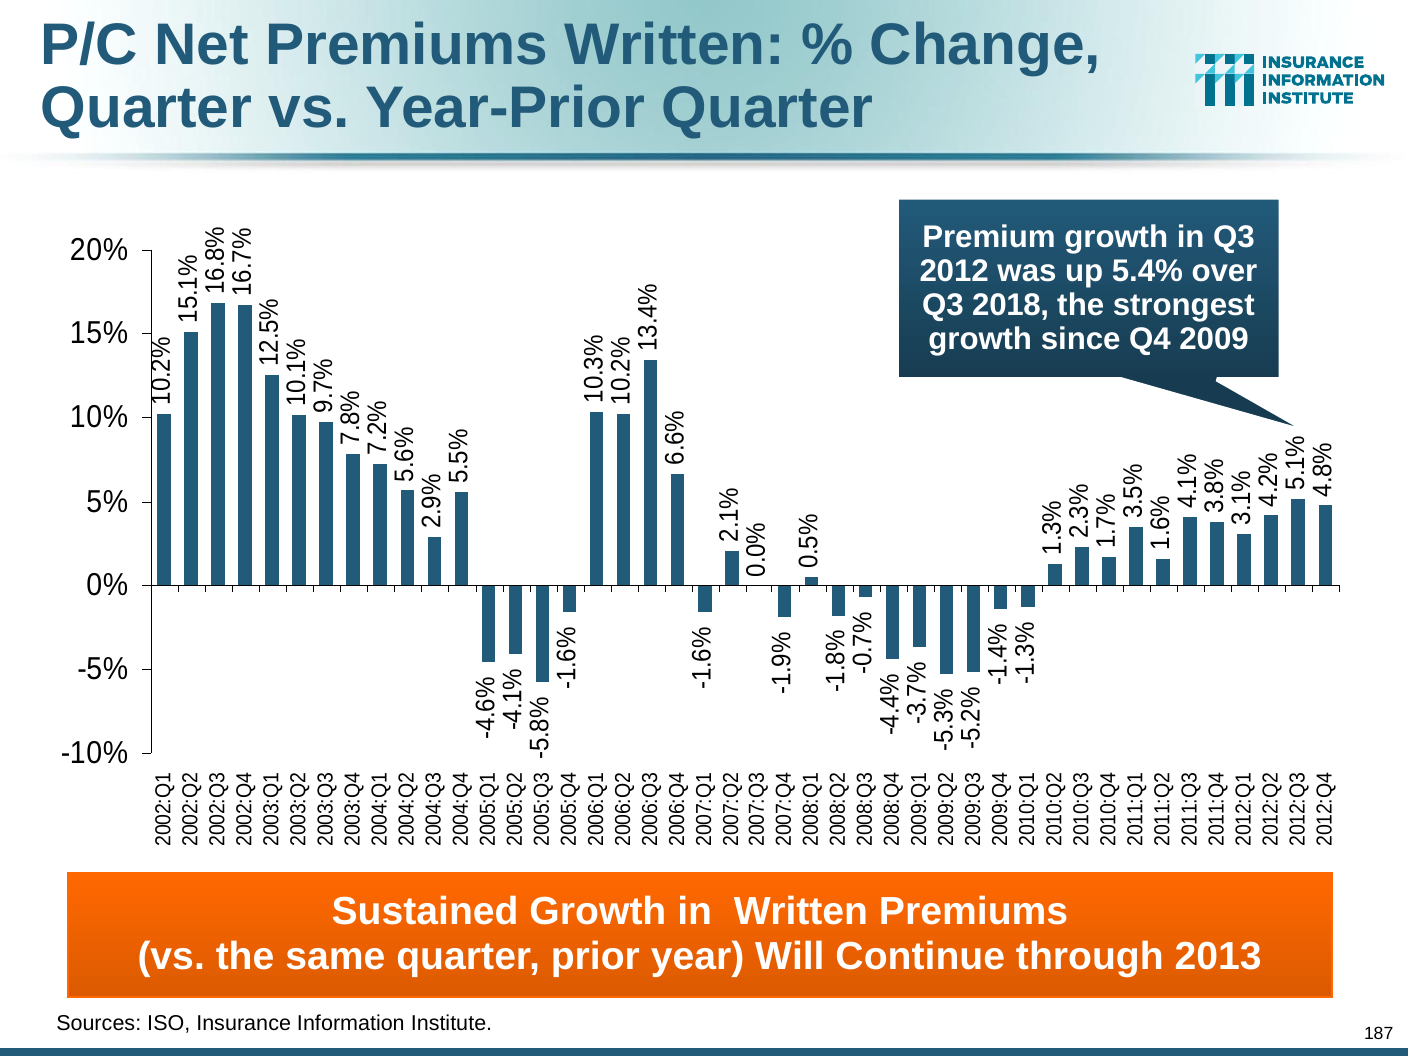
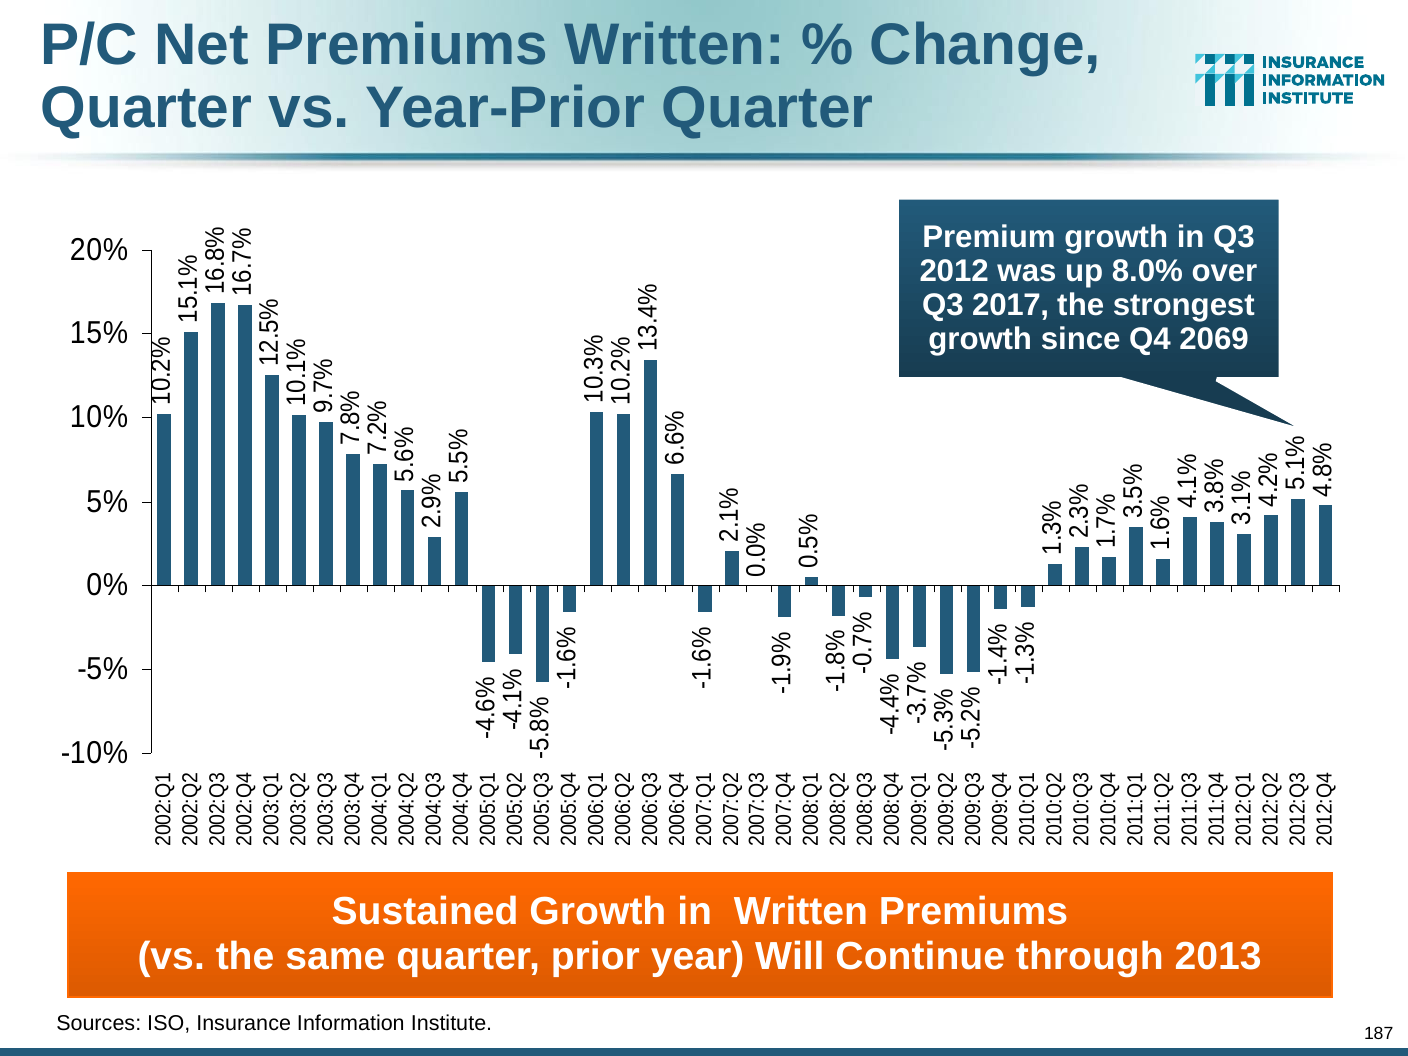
5.4%: 5.4% -> 8.0% (1147, 271)
2018: 2018 -> 2017 (1011, 305)
2009: 2009 -> 2069 (1214, 339)
